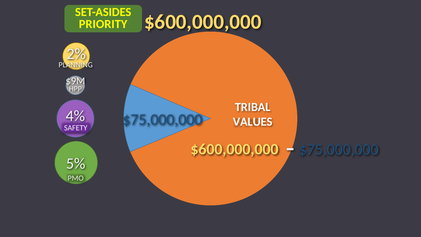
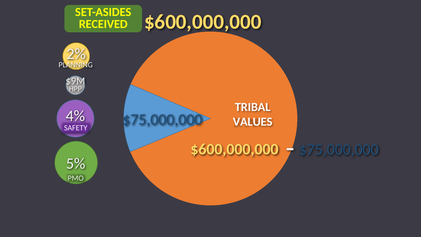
PRIORITY: PRIORITY -> RECEIVED (103, 24)
